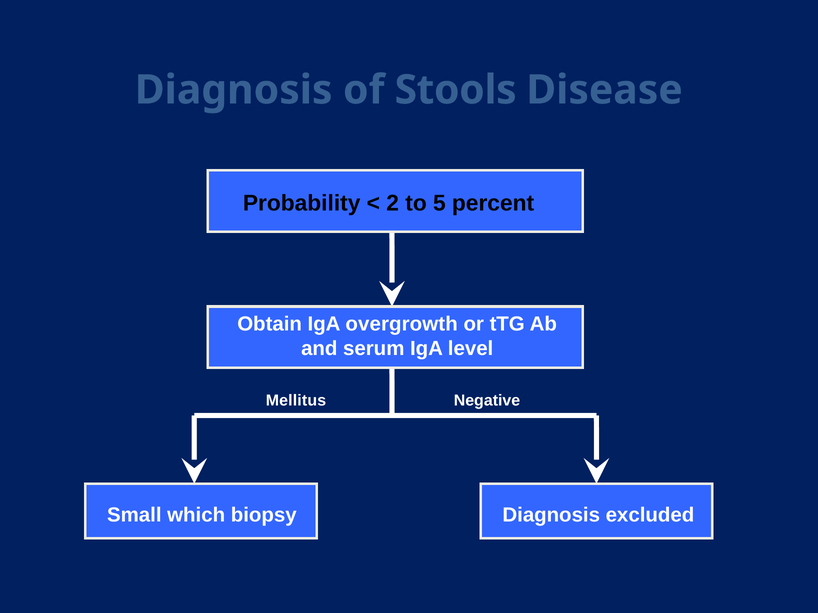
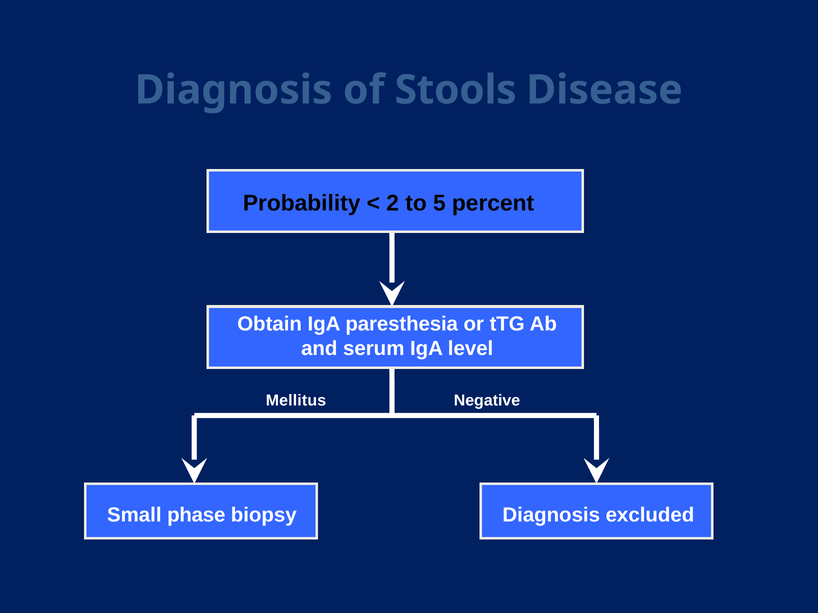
overgrowth: overgrowth -> paresthesia (402, 324)
which: which -> phase (196, 515)
